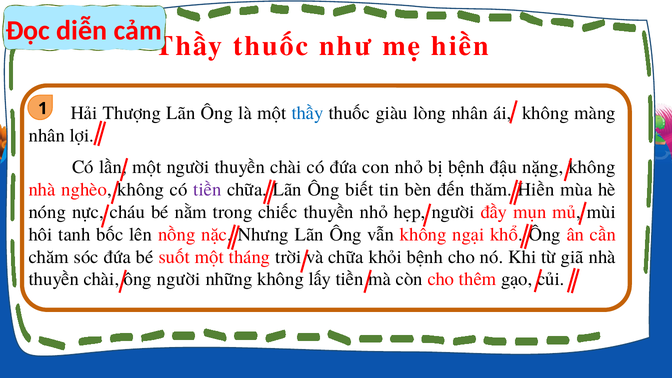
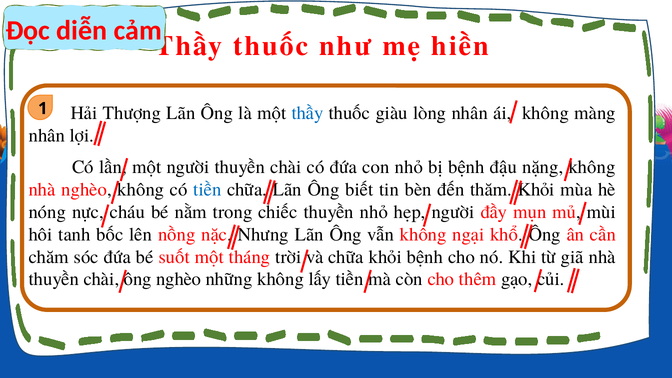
tiền colour: purple -> blue (207, 190)
thăm Hiền: Hiền -> Khỏi (536, 190)
ông người: người -> nghèo (179, 279)
